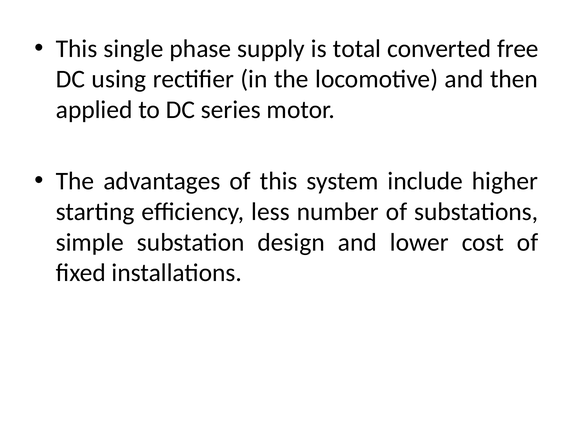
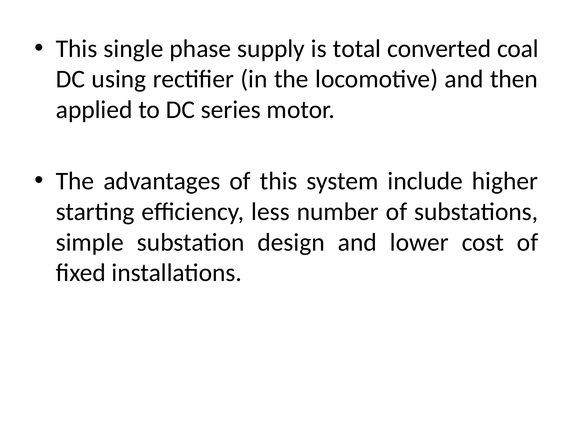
free: free -> coal (518, 49)
